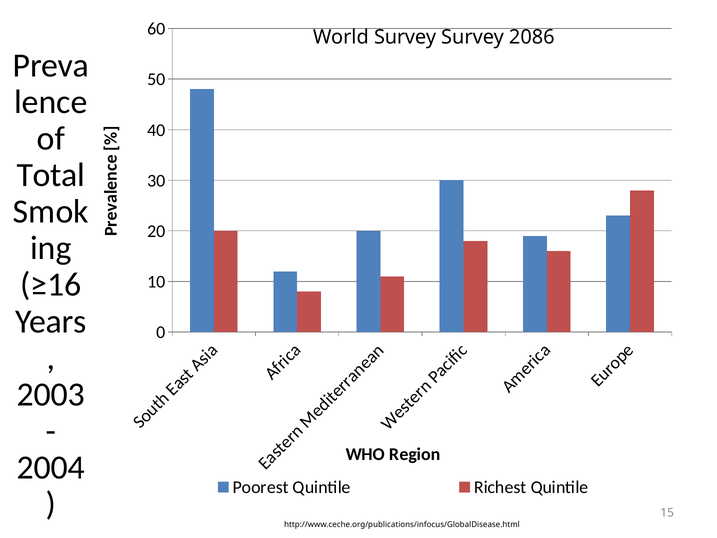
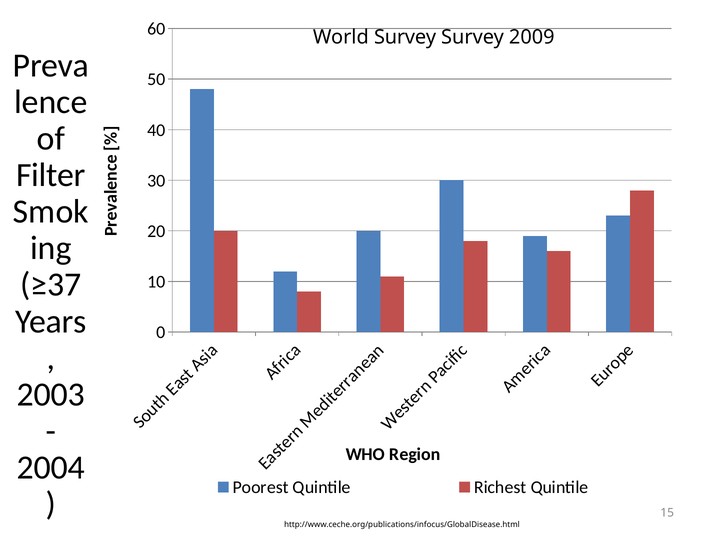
2086: 2086 -> 2009 (532, 37)
Total: Total -> Filter (51, 175)
≥16: ≥16 -> ≥37 (51, 285)
